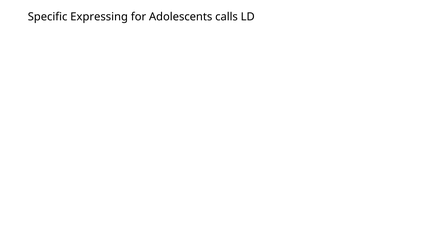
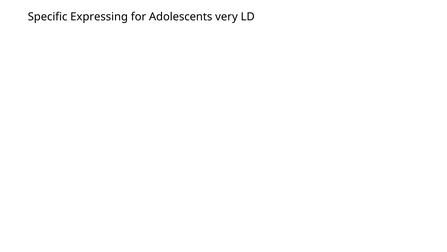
calls: calls -> very (226, 17)
